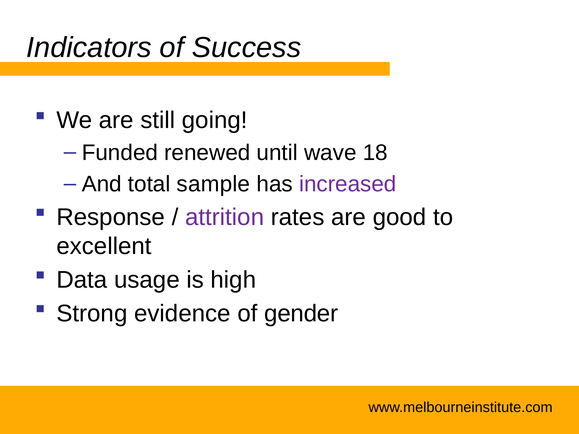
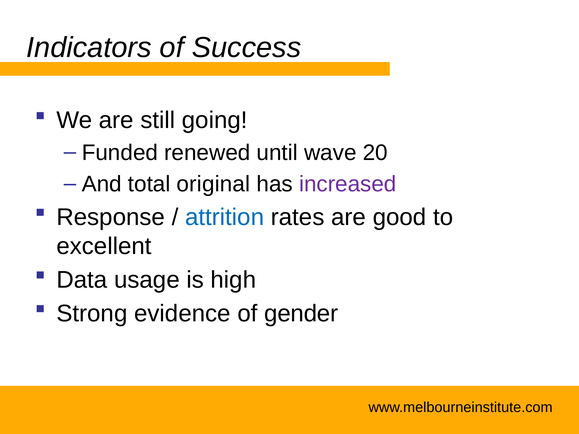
18: 18 -> 20 (375, 153)
sample: sample -> original (213, 184)
attrition colour: purple -> blue (225, 217)
